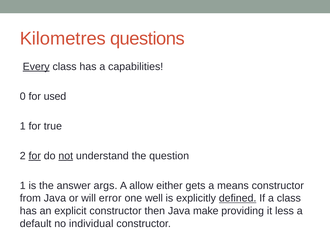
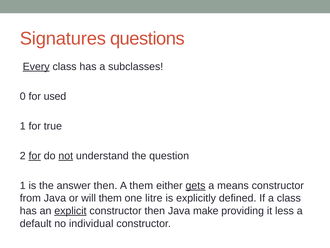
Kilometres: Kilometres -> Signatures (63, 38)
capabilities: capabilities -> subclasses (136, 66)
answer args: args -> then (106, 185)
A allow: allow -> them (141, 185)
gets underline: none -> present (195, 185)
will error: error -> them (110, 198)
well: well -> litre (154, 198)
defined underline: present -> none (238, 198)
explicit underline: none -> present (70, 210)
